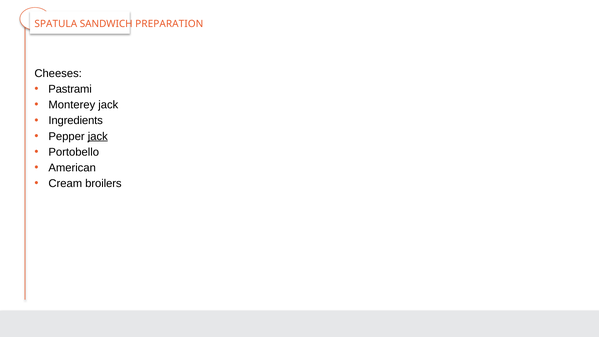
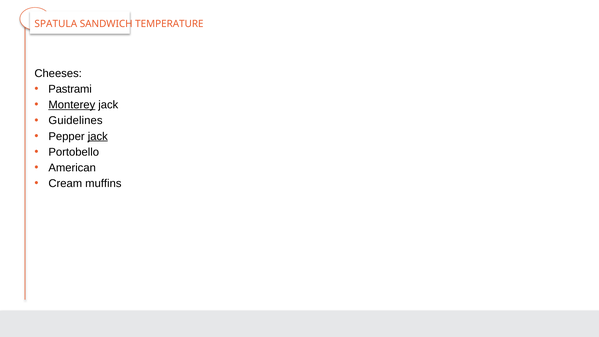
PREPARATION: PREPARATION -> TEMPERATURE (169, 24)
Monterey underline: none -> present (72, 105)
Ingredients: Ingredients -> Guidelines (76, 121)
broilers: broilers -> muffins (103, 183)
